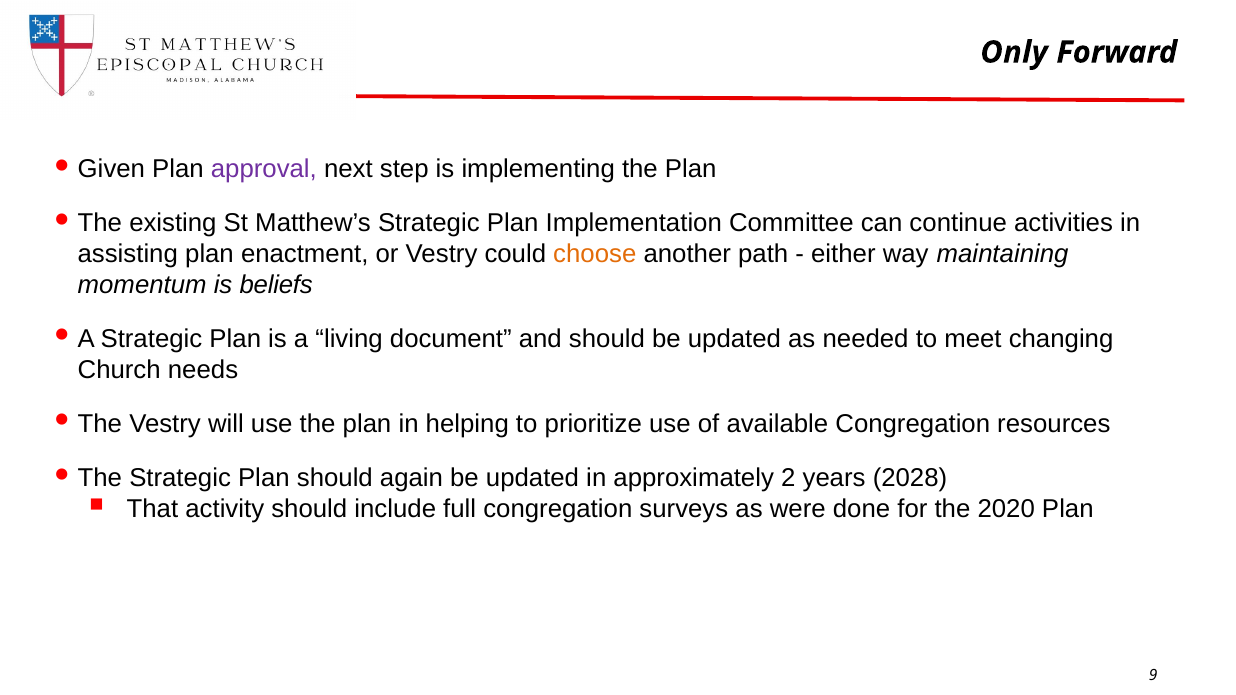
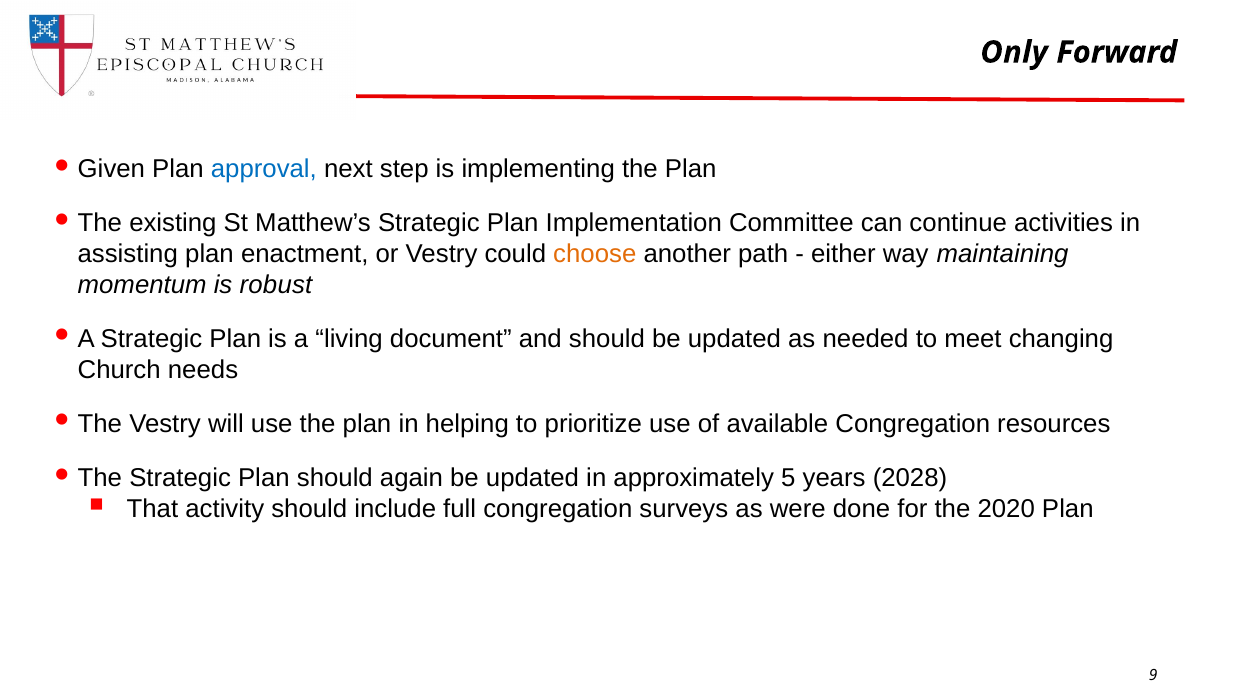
approval colour: purple -> blue (264, 169)
beliefs: beliefs -> robust (276, 285)
2: 2 -> 5 (788, 478)
